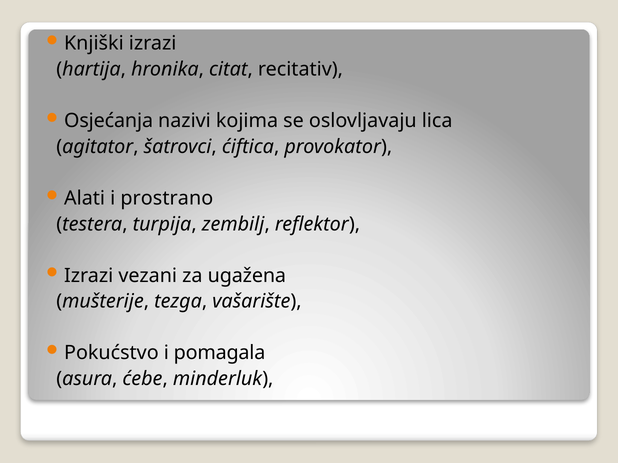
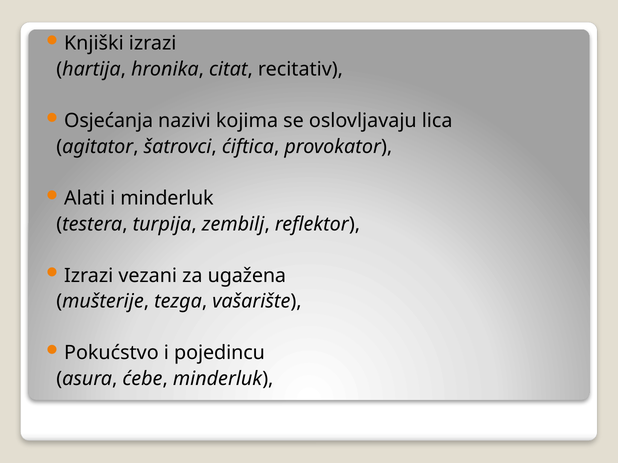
i prostrano: prostrano -> minderluk (167, 198)
pomagala: pomagala -> pojedincu (219, 353)
